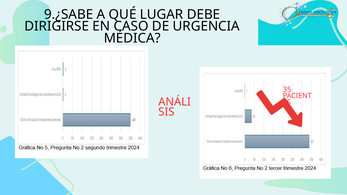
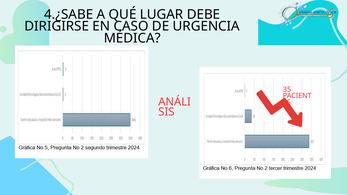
9.¿SABE: 9.¿SABE -> 4.¿SABE (69, 14)
